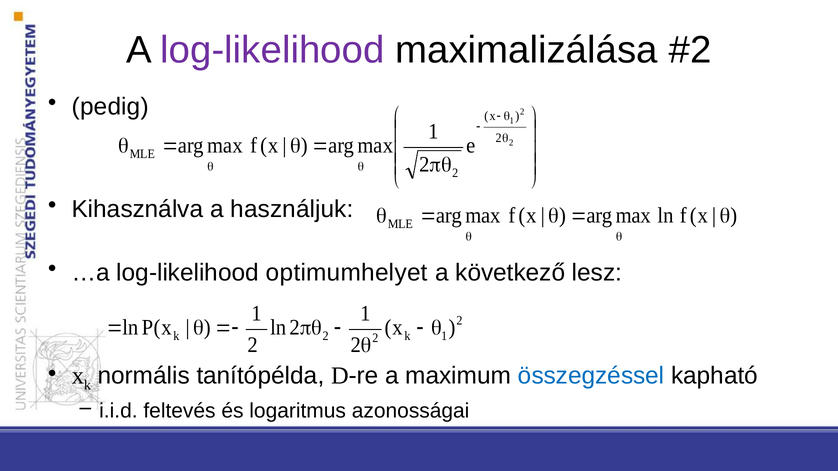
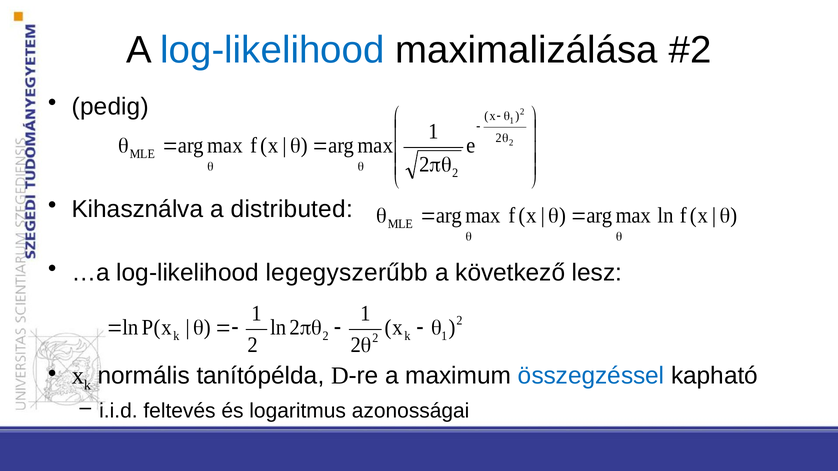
log-likelihood colour: purple -> blue (272, 50)
használjuk: használjuk -> distributed (292, 209)
optimumhelyet: optimumhelyet -> legegyszerűbb (347, 273)
